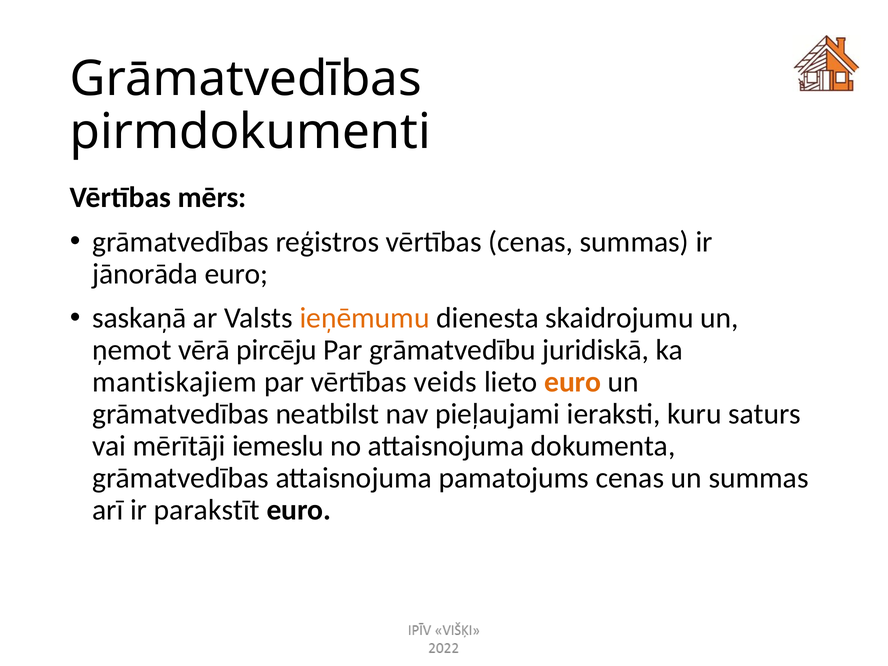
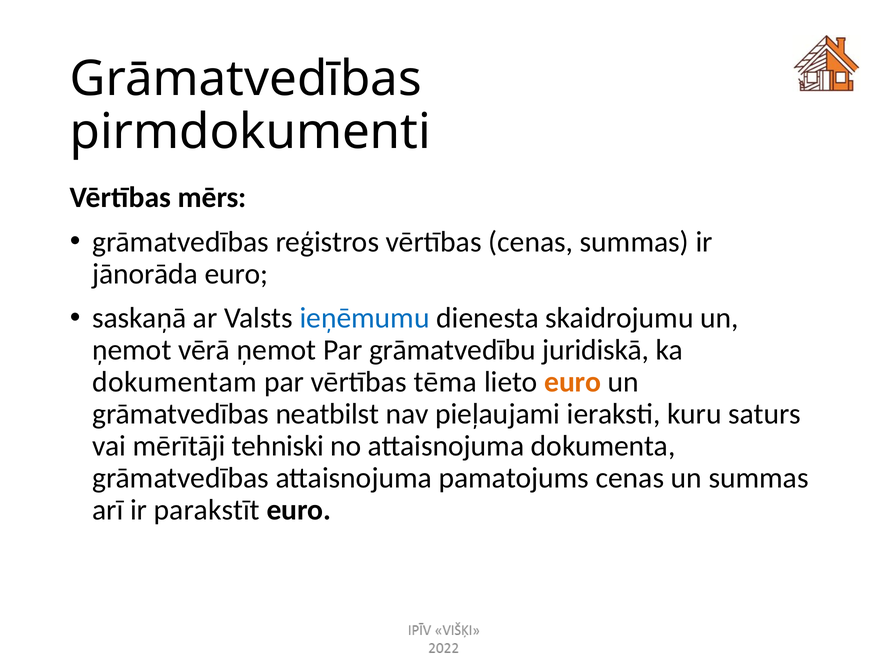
ieņēmumu colour: orange -> blue (365, 318)
vērā pircēju: pircēju -> ņemot (276, 350)
mantiskajiem: mantiskajiem -> dokumentam (175, 382)
veids: veids -> tēma (445, 382)
iemeslu: iemeslu -> tehniski (278, 446)
